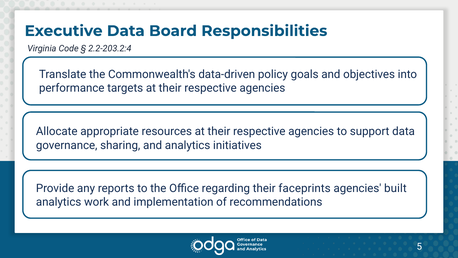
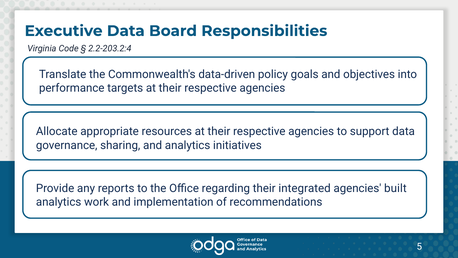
faceprints: faceprints -> integrated (305, 188)
